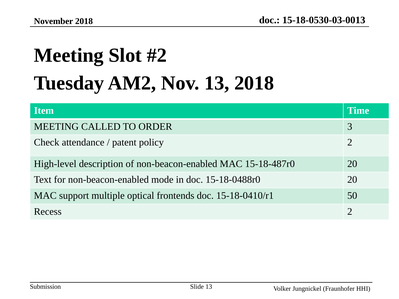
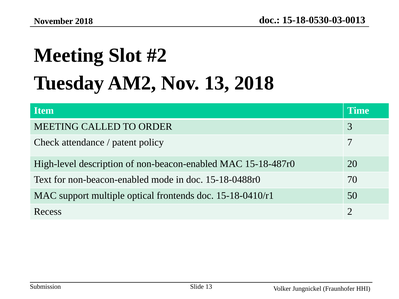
policy 2: 2 -> 7 (350, 143)
15-18-0488r0 20: 20 -> 70 (352, 180)
